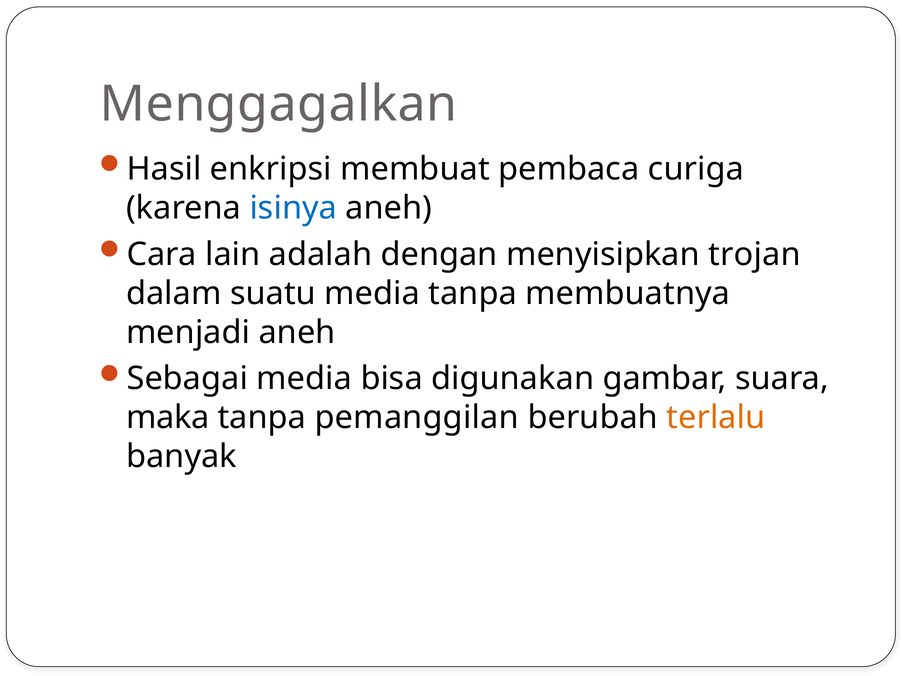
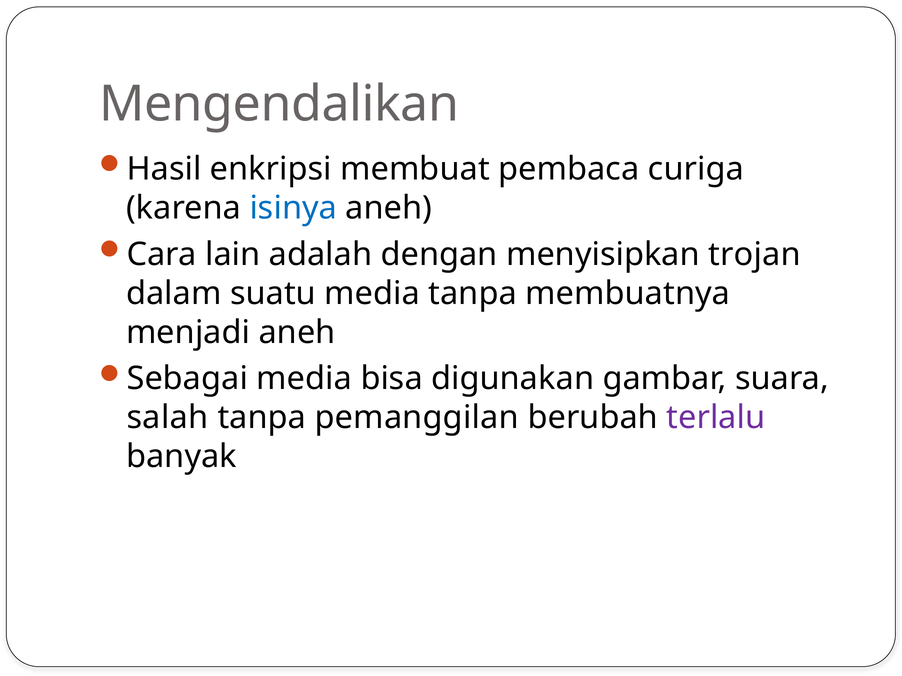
Menggagalkan: Menggagalkan -> Mengendalikan (279, 104)
maka: maka -> salah (168, 418)
terlalu colour: orange -> purple (716, 418)
